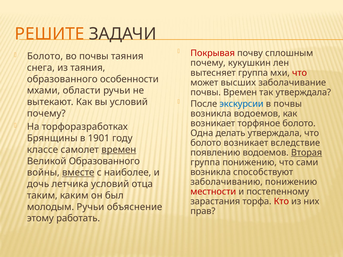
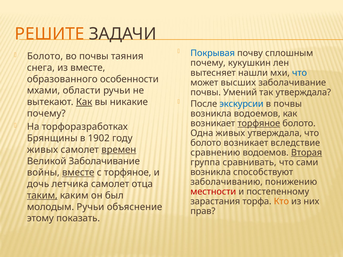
Покрывая colour: red -> blue (213, 53)
из таяния: таяния -> вместе (88, 68)
вытесняет группа: группа -> нашли (253, 73)
что colour: red -> blue (300, 73)
почвы Времен: Времен -> Умений (240, 92)
Как underline: none -> present (84, 102)
вы условий: условий -> никакие (129, 102)
торфяное underline: none -> present (259, 123)
Одна делать: делать -> живых (230, 133)
1901: 1901 -> 1902 (99, 138)
классе: классе -> живых (43, 150)
появлению: появлению -> сравнению (215, 153)
Великой Образованного: Образованного -> Заболачивание (104, 161)
группа понижению: понижению -> сравнивать (250, 163)
с наиболее: наиболее -> торфяное (128, 173)
летчика условий: условий -> самолет (110, 184)
таким underline: none -> present (42, 196)
Кто colour: red -> orange (281, 202)
работать: работать -> показать (78, 219)
